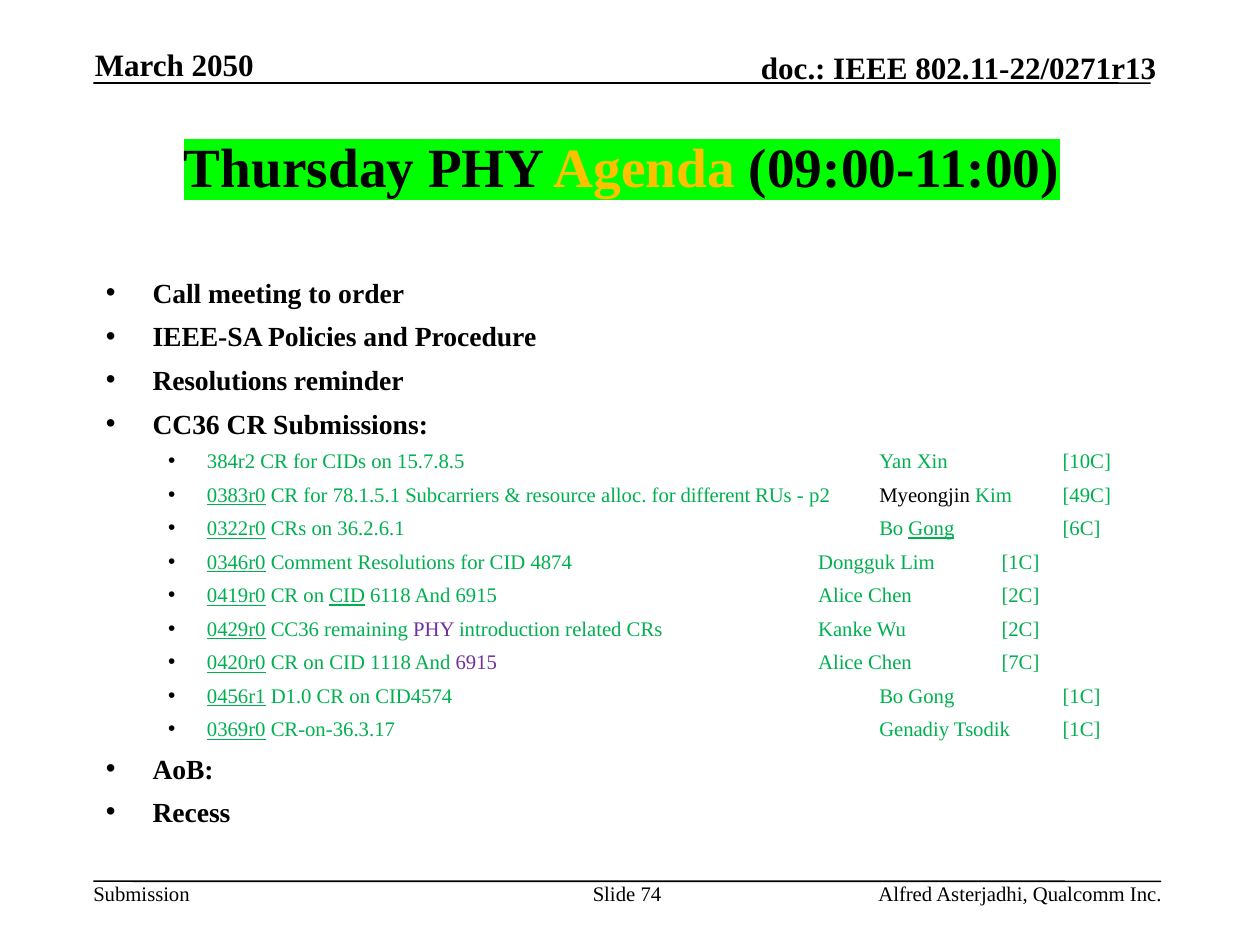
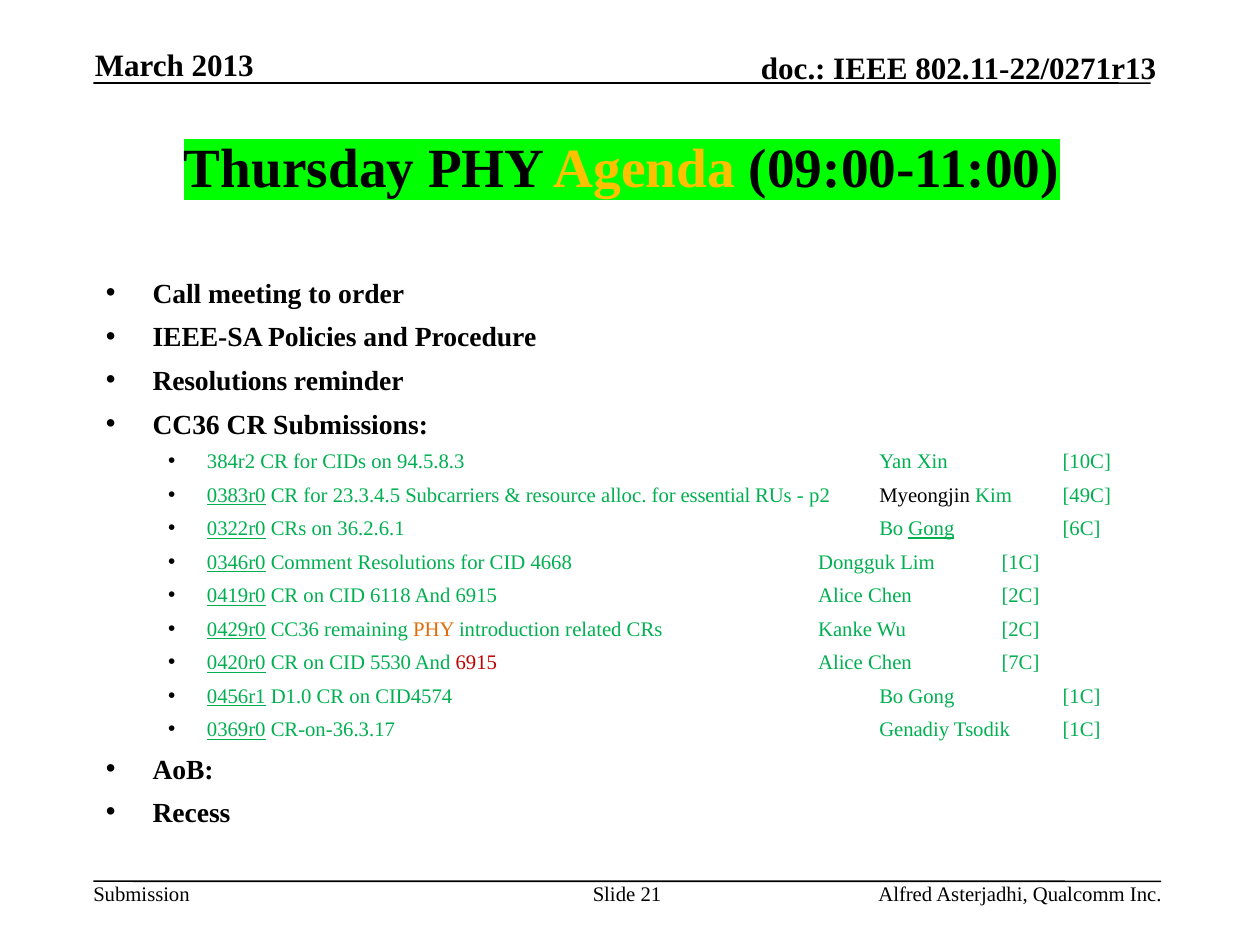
2050: 2050 -> 2013 (223, 66)
15.7.8.5: 15.7.8.5 -> 94.5.8.3 (431, 462)
78.1.5.1: 78.1.5.1 -> 23.3.4.5 (366, 496)
different: different -> essential (715, 496)
4874: 4874 -> 4668 (551, 563)
CID underline: present -> none (347, 596)
PHY colour: purple -> orange (434, 630)
1118: 1118 -> 5530 (391, 663)
6915 colour: purple -> red (476, 663)
74: 74 -> 21 (651, 895)
